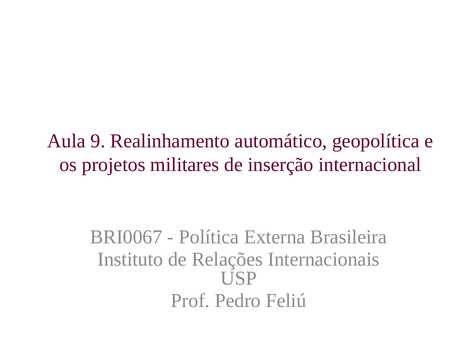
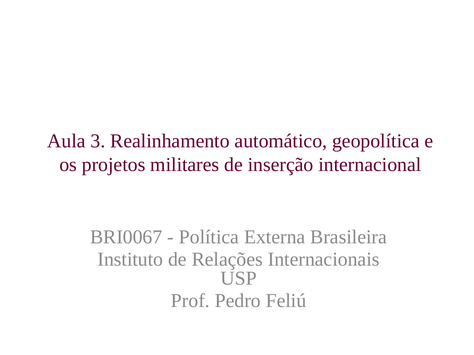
9: 9 -> 3 (98, 141)
